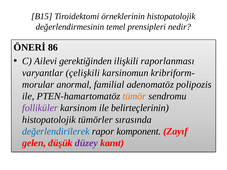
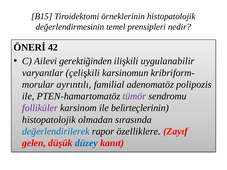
86: 86 -> 42 (53, 47)
raporlanması: raporlanması -> uygulanabilir (168, 61)
anormal: anormal -> ayrıntılı (74, 85)
tümör colour: orange -> purple (134, 96)
tümörler: tümörler -> olmadan (95, 120)
komponent: komponent -> özelliklere (139, 132)
düzey colour: purple -> blue (86, 143)
